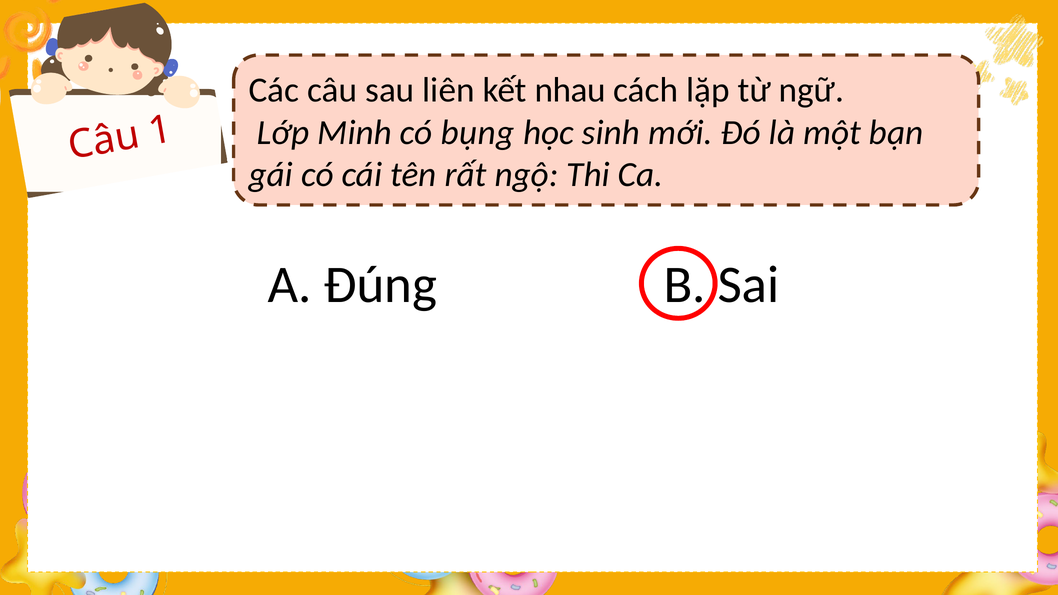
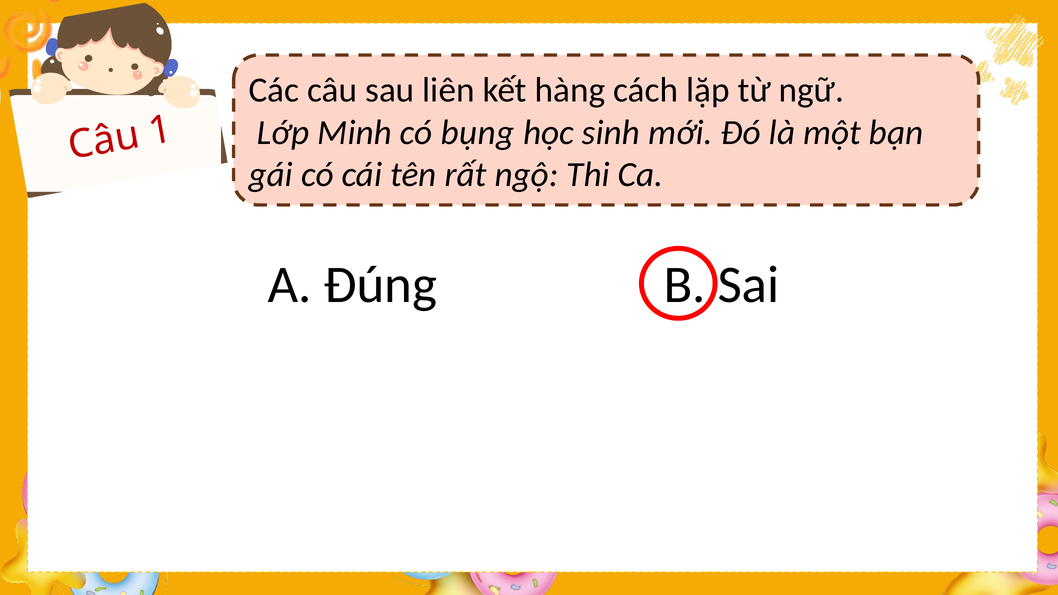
nhau: nhau -> hàng (570, 90)
